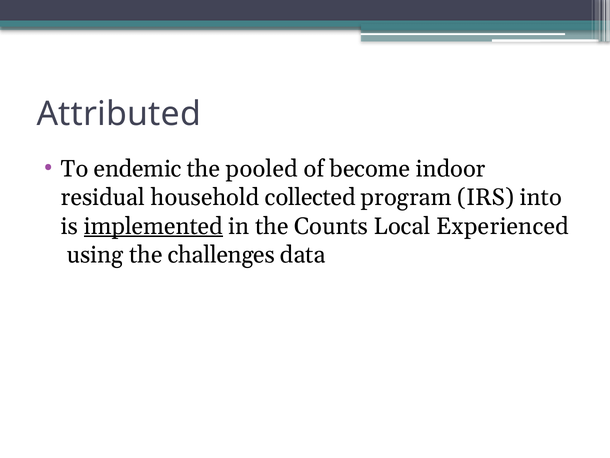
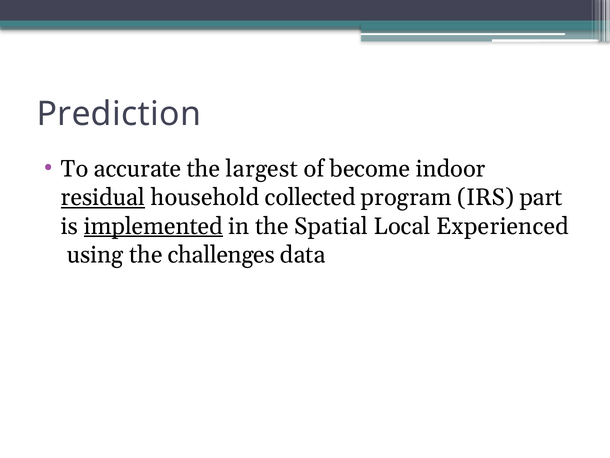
Attributed: Attributed -> Prediction (119, 114)
endemic: endemic -> accurate (138, 169)
pooled: pooled -> largest (262, 169)
residual underline: none -> present (103, 197)
into: into -> part (541, 197)
Counts: Counts -> Spatial (331, 226)
